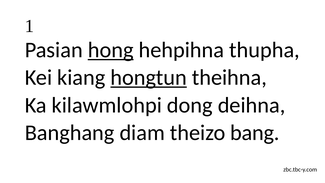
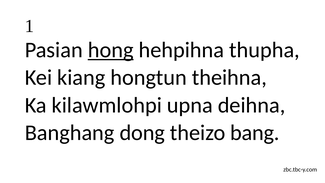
hongtun underline: present -> none (149, 78)
dong: dong -> upna (190, 105)
diam: diam -> dong (142, 133)
